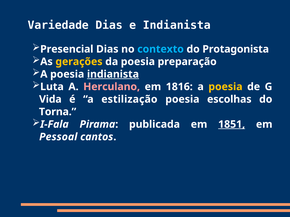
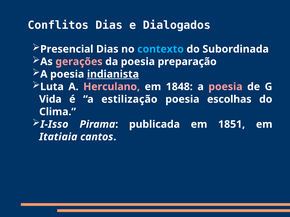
Variedade: Variedade -> Conflitos (58, 25)
e Indianista: Indianista -> Dialogados (177, 25)
Protagonista: Protagonista -> Subordinada (236, 49)
gerações colour: yellow -> pink (79, 62)
1816: 1816 -> 1848 (179, 87)
poesia colour: yellow -> pink (225, 87)
Torna: Torna -> Clima (58, 112)
I-Fala: I-Fala -> I-Isso (54, 125)
1851 underline: present -> none (232, 125)
Pessoal: Pessoal -> Itatiaia (58, 137)
